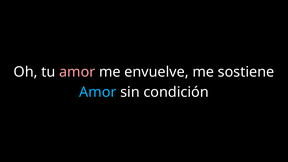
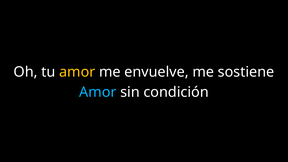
amor colour: pink -> yellow (77, 72)
